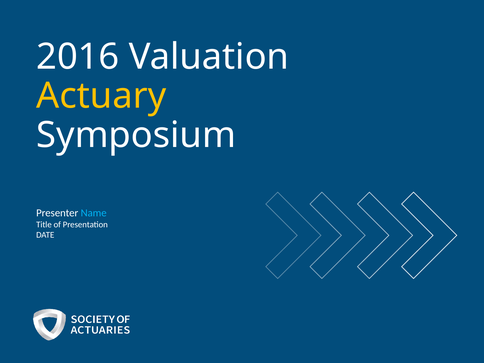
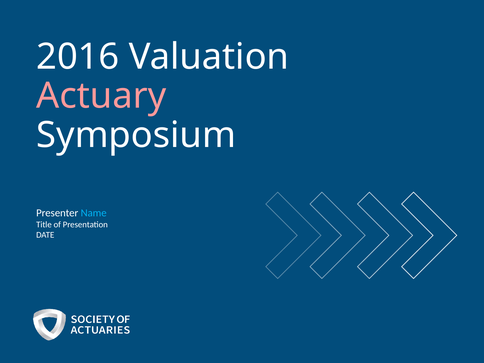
Actuary colour: yellow -> pink (101, 96)
